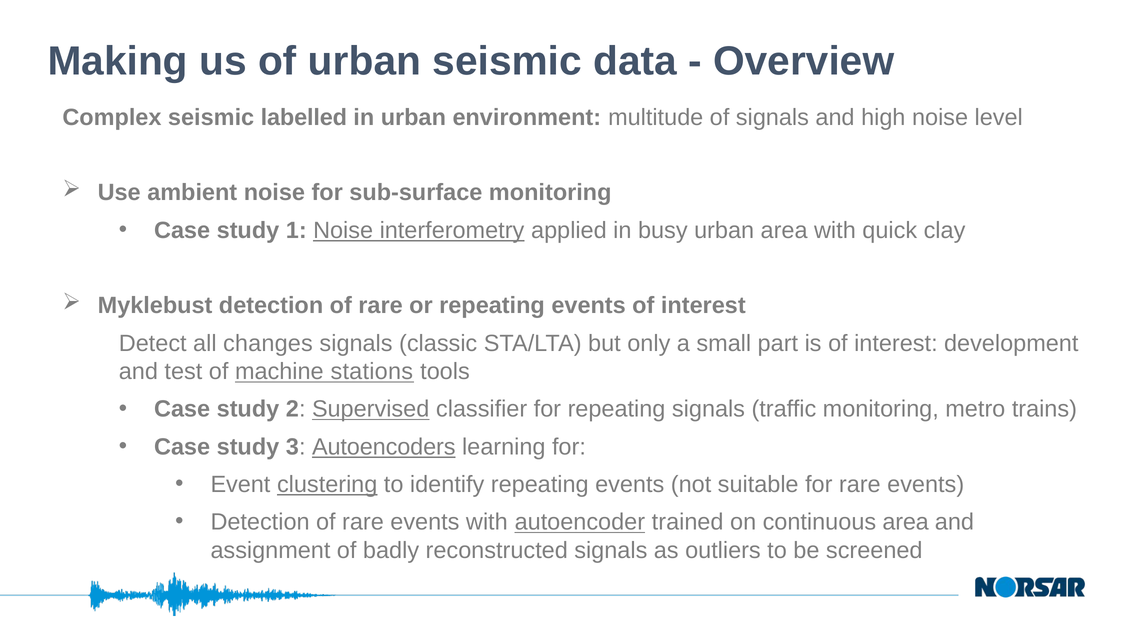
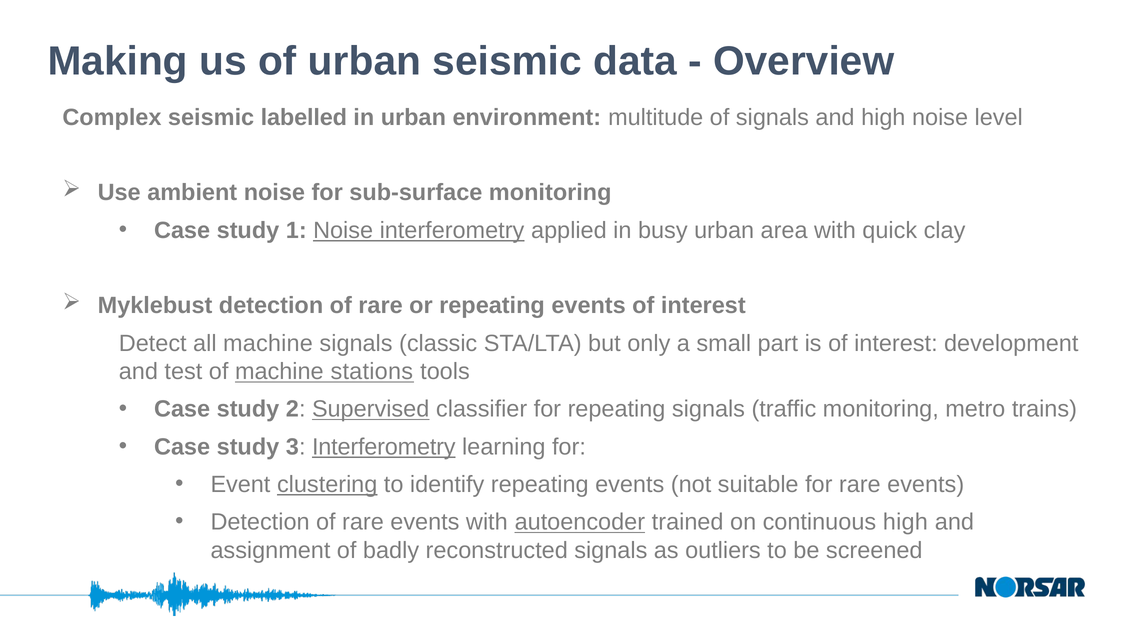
all changes: changes -> machine (268, 343)
3 Autoencoders: Autoencoders -> Interferometry (384, 446)
continuous area: area -> high (905, 522)
